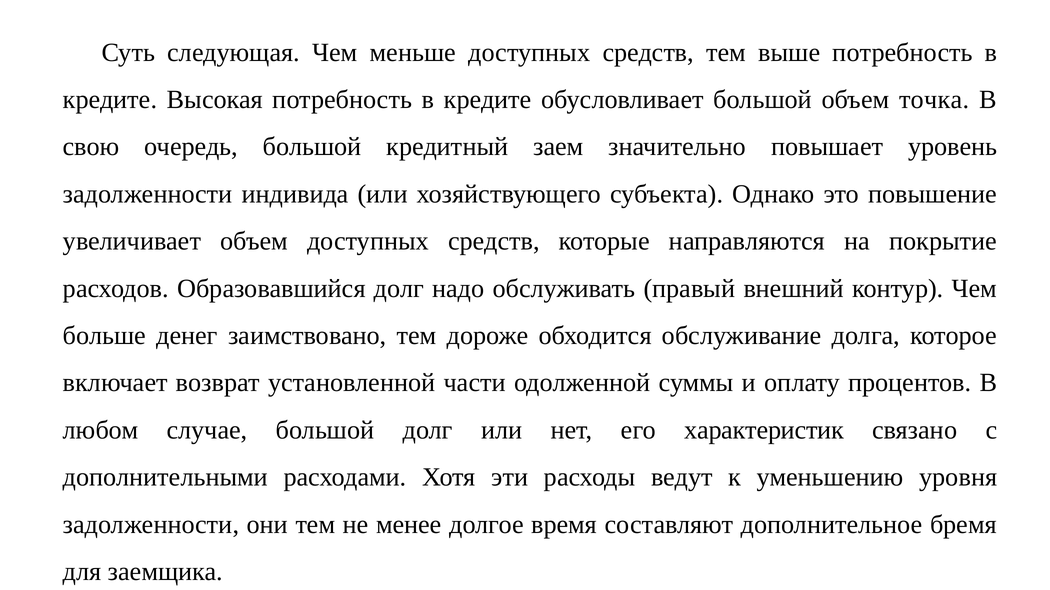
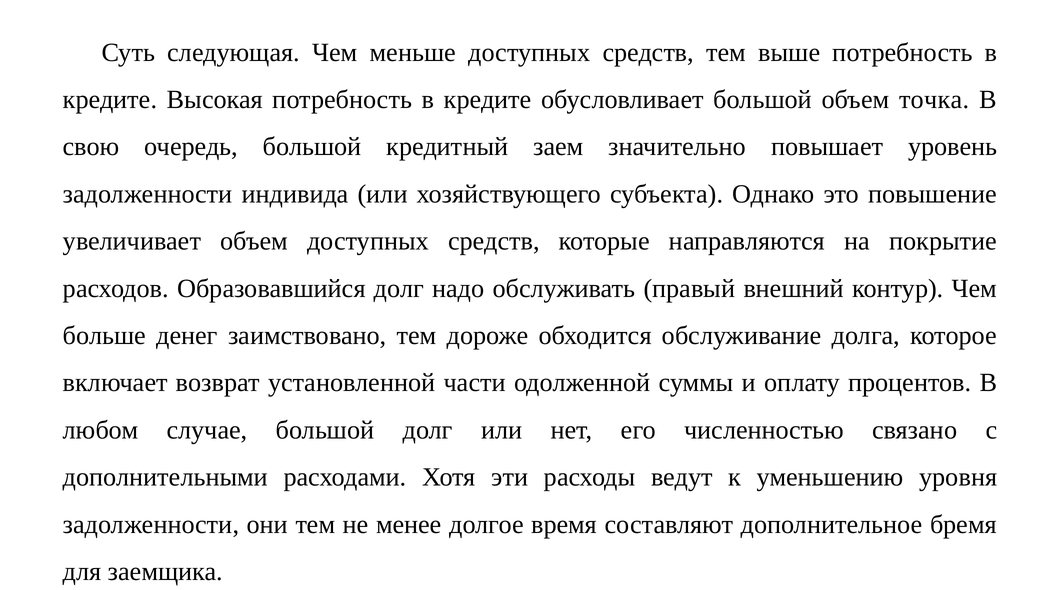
характеристик: характеристик -> численностью (764, 430)
